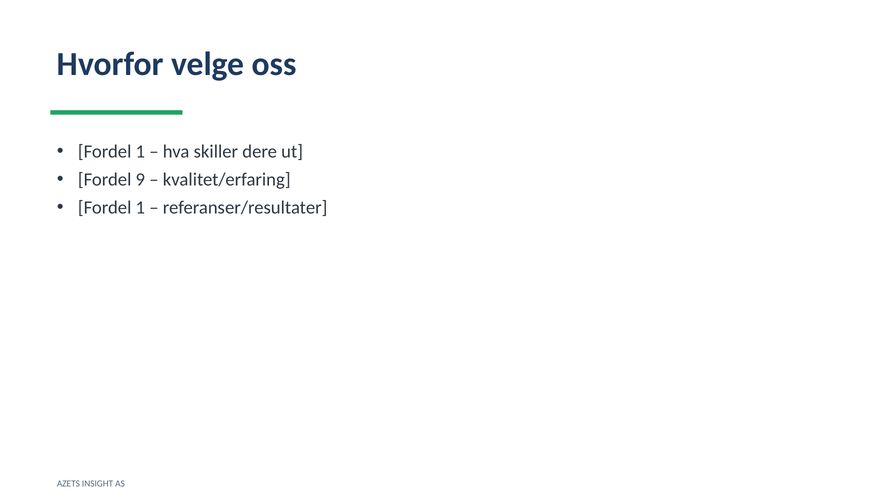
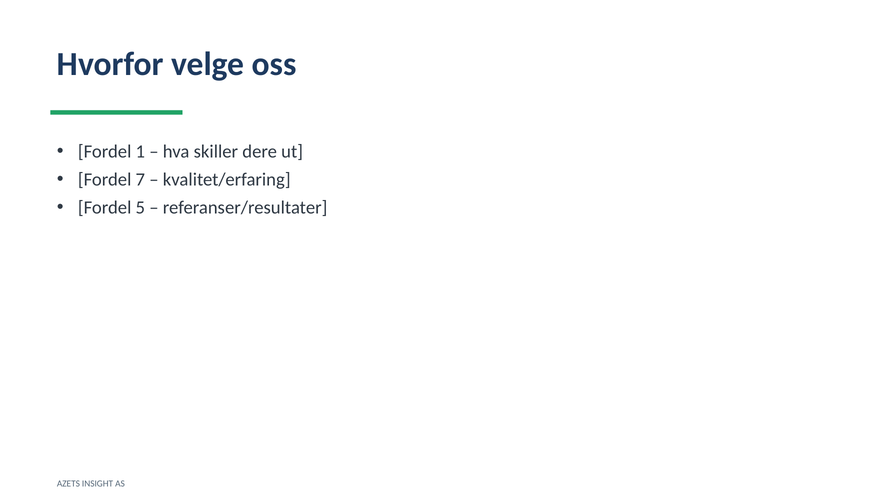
9: 9 -> 7 (140, 180)
1: 1 -> 5 (140, 208)
